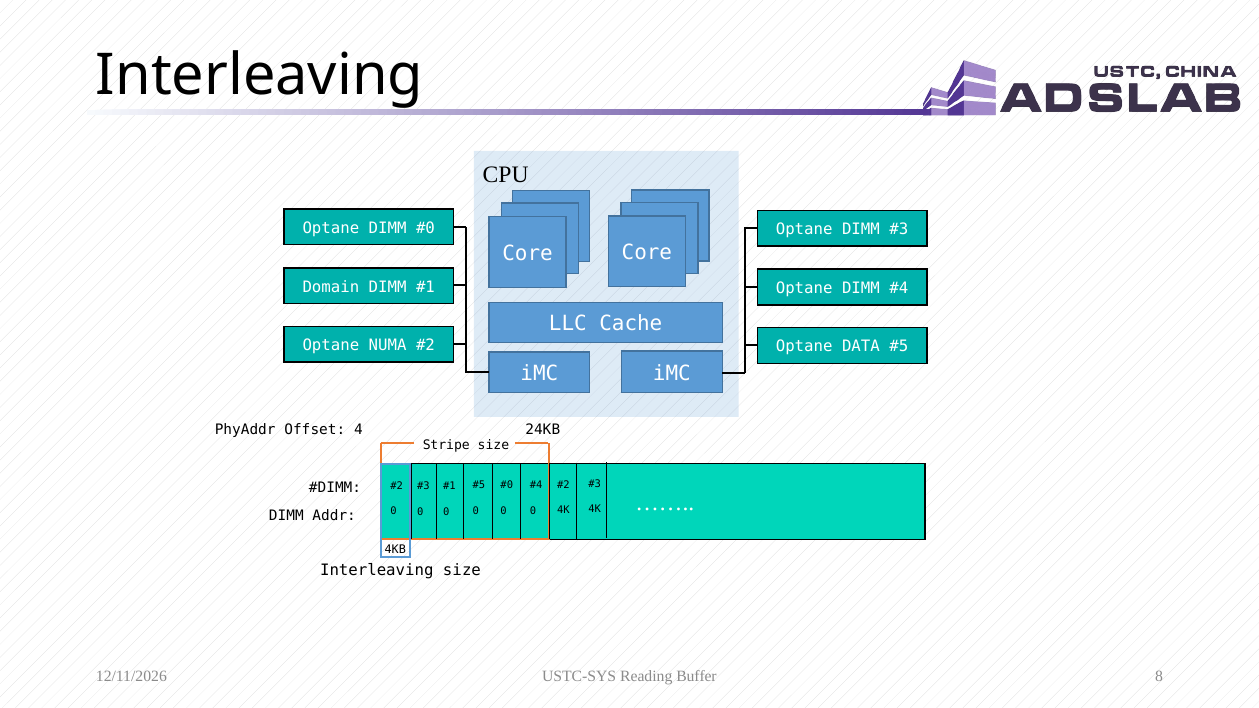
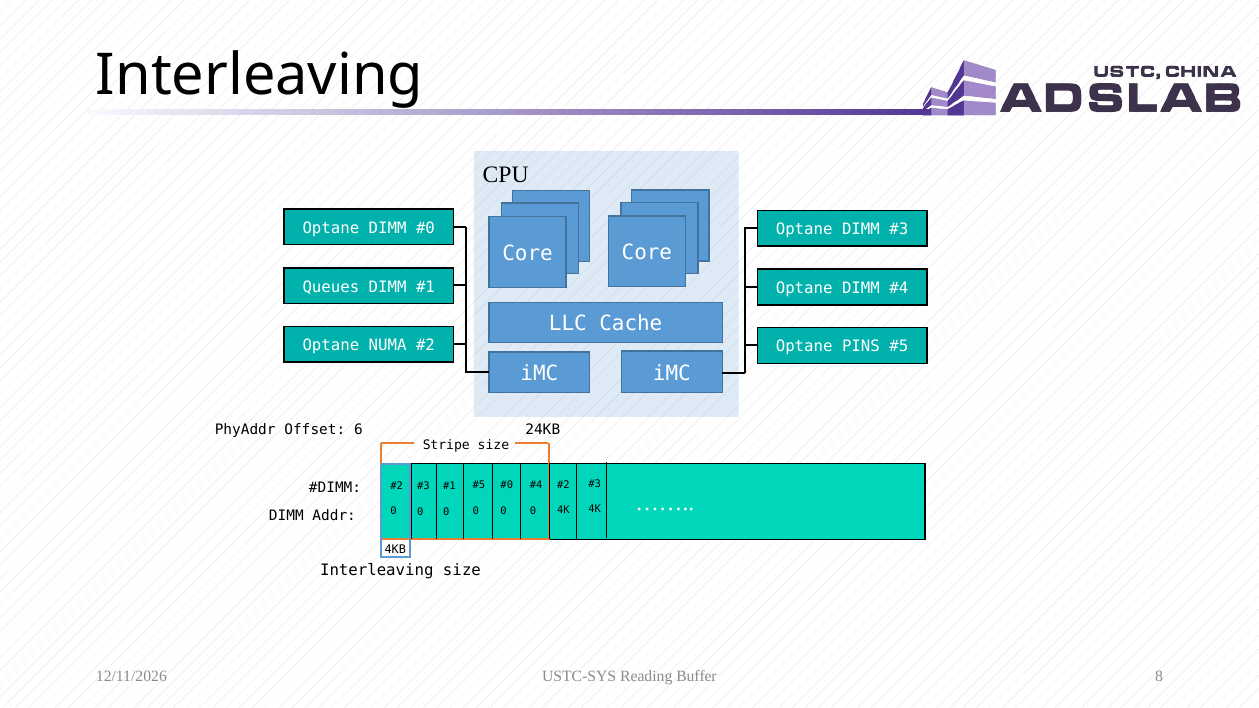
Domain: Domain -> Queues (331, 287)
DATA: DATA -> PINS (861, 347)
4: 4 -> 6 (358, 430)
